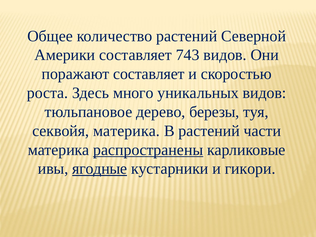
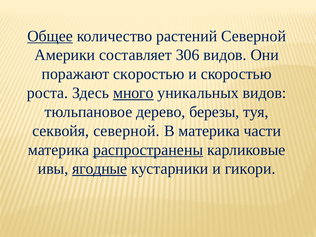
Общее underline: none -> present (50, 36)
743: 743 -> 306 (188, 55)
поражают составляет: составляет -> скоростью (149, 74)
много underline: none -> present (133, 93)
секвойя материка: материка -> северной (126, 131)
В растений: растений -> материка (209, 131)
